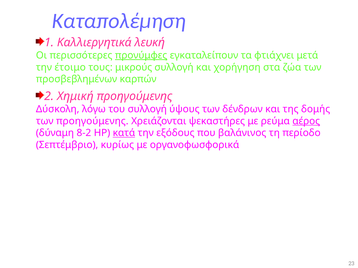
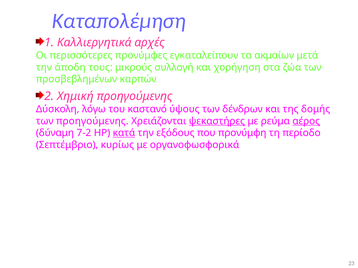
λευκή: λευκή -> αρχές (150, 42)
προνύμφες underline: present -> none (141, 55)
φτιάχνει: φτιάχνει -> ακμαίων (274, 55)
έτοιμο: έτοιμο -> άποδη (70, 67)
του συλλογή: συλλογή -> καστανό (147, 109)
ψεκαστήρες underline: none -> present (217, 121)
8-2: 8-2 -> 7-2 (84, 133)
βαλάνινος: βαλάνινος -> προνύμφη (242, 133)
